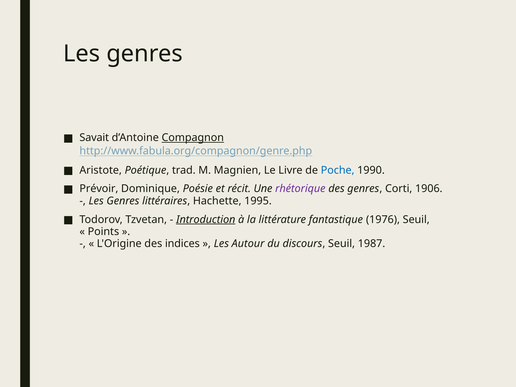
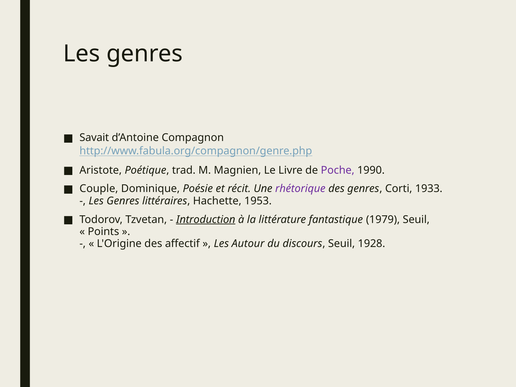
Compagnon underline: present -> none (193, 138)
Poche colour: blue -> purple (338, 170)
Prévoir: Prévoir -> Couple (99, 189)
1906: 1906 -> 1933 (429, 189)
1995: 1995 -> 1953 (258, 201)
1976: 1976 -> 1979 (383, 219)
indices: indices -> affectif (182, 244)
1987: 1987 -> 1928 (372, 244)
